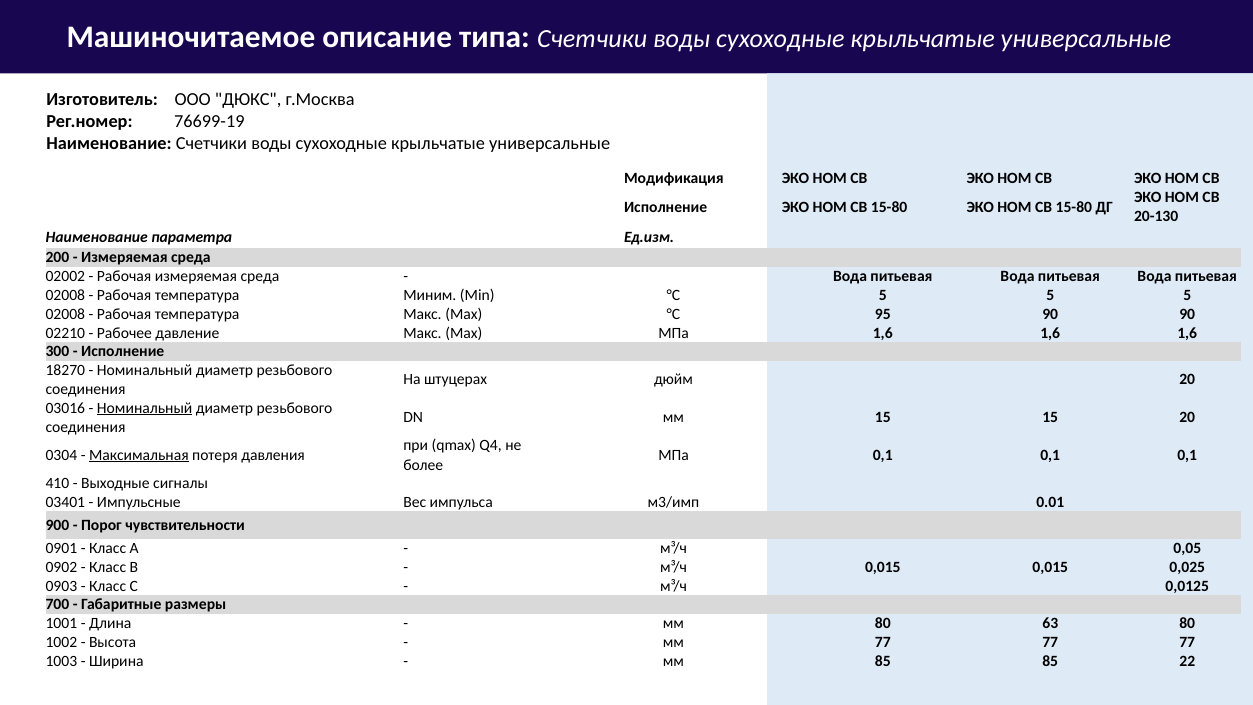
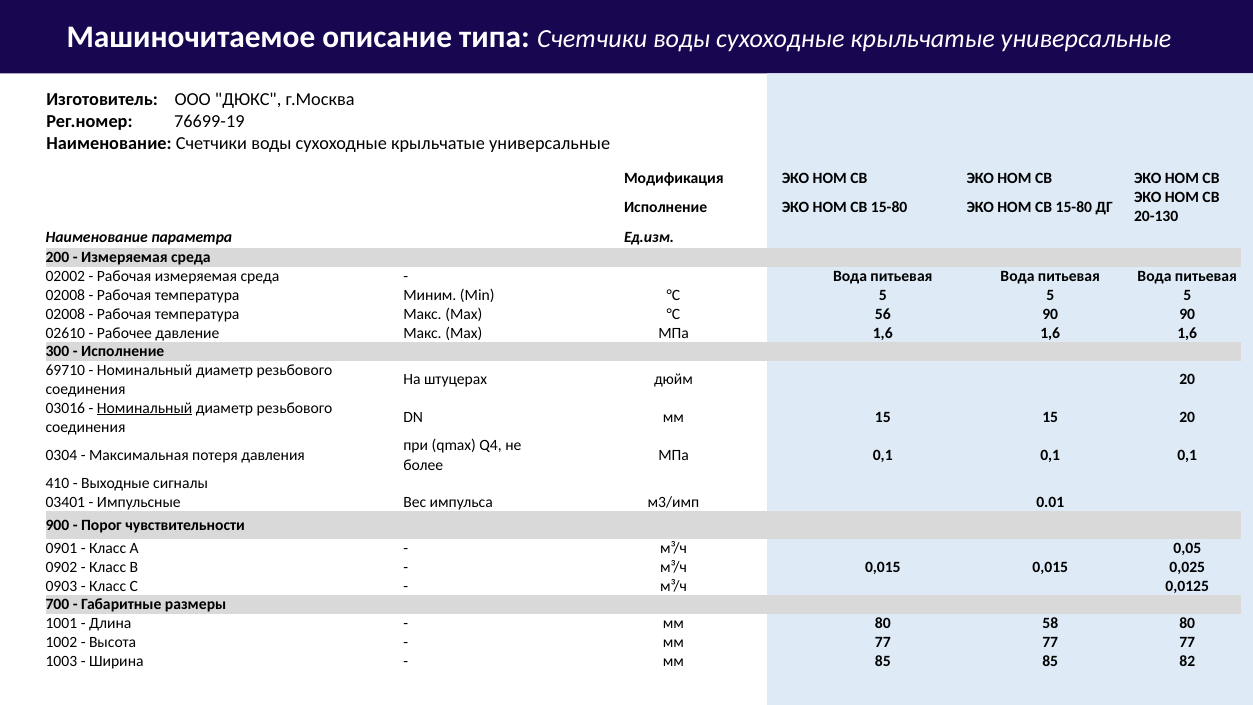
95: 95 -> 56 (883, 314)
02210: 02210 -> 02610 (65, 333)
18270: 18270 -> 69710 (65, 370)
Максимальная underline: present -> none (139, 455)
63: 63 -> 58 (1050, 623)
22: 22 -> 82 (1187, 661)
